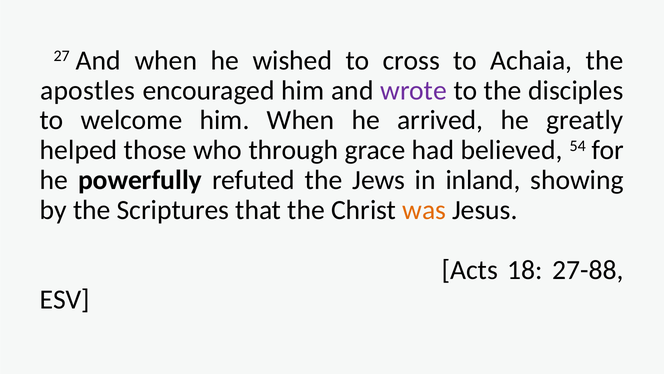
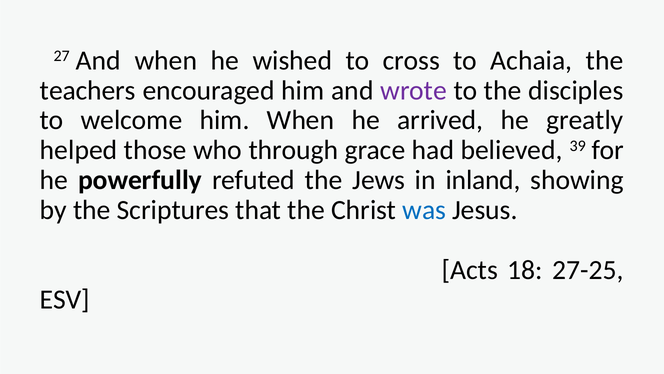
apostles: apostles -> teachers (88, 90)
54: 54 -> 39 (578, 146)
was colour: orange -> blue (424, 210)
27-88: 27-88 -> 27-25 (588, 270)
